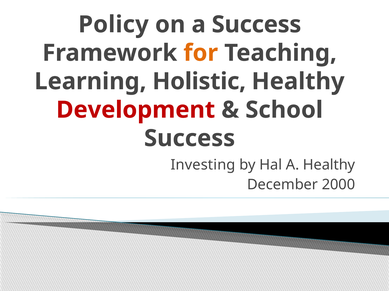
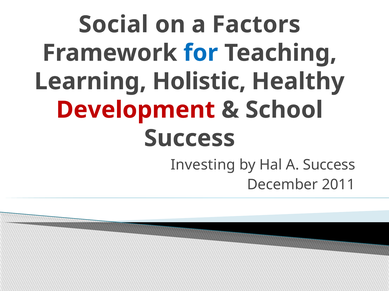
Policy: Policy -> Social (113, 25)
a Success: Success -> Factors (256, 25)
for colour: orange -> blue (201, 53)
A Healthy: Healthy -> Success (329, 165)
2000: 2000 -> 2011 (338, 185)
